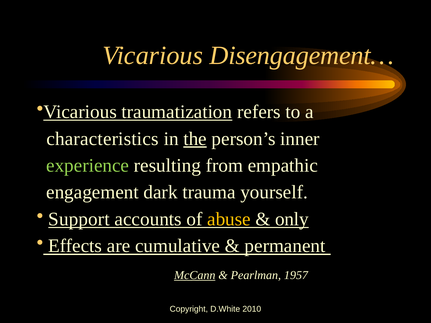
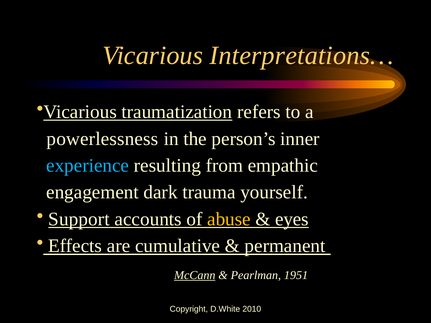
Disengagement…: Disengagement… -> Interpretations… (302, 56)
characteristics: characteristics -> powerlessness (102, 139)
the underline: present -> none (195, 139)
experience colour: light green -> light blue (88, 166)
only: only -> eyes (292, 219)
1957: 1957 -> 1951 (296, 275)
